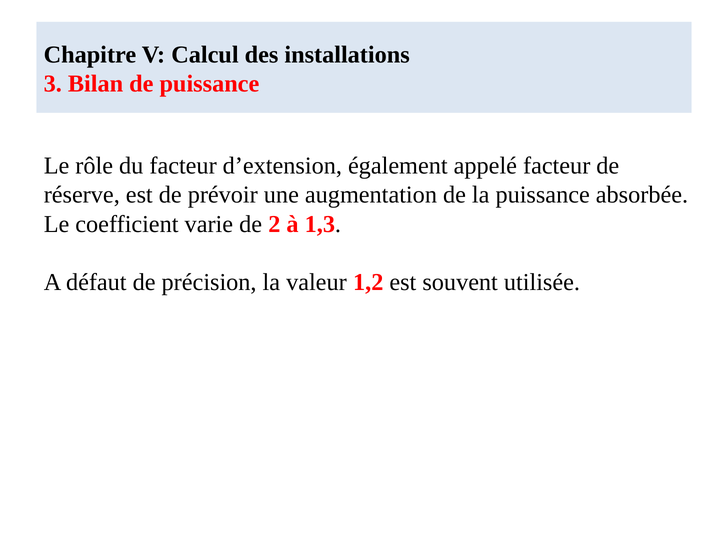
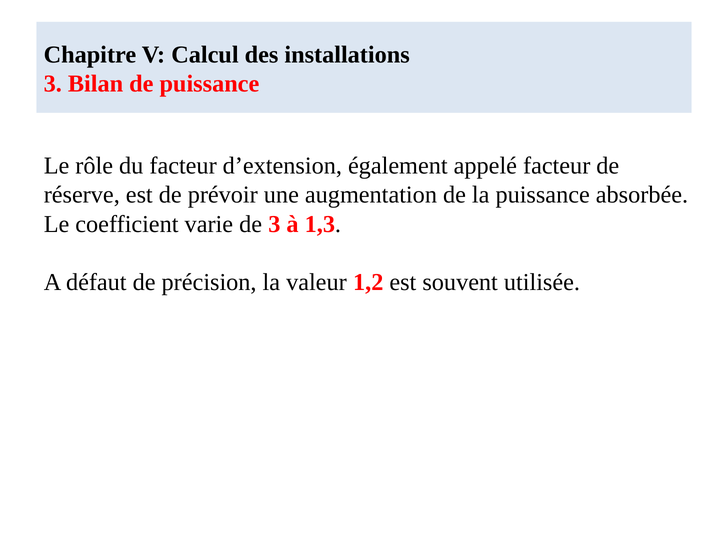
de 2: 2 -> 3 (274, 224)
